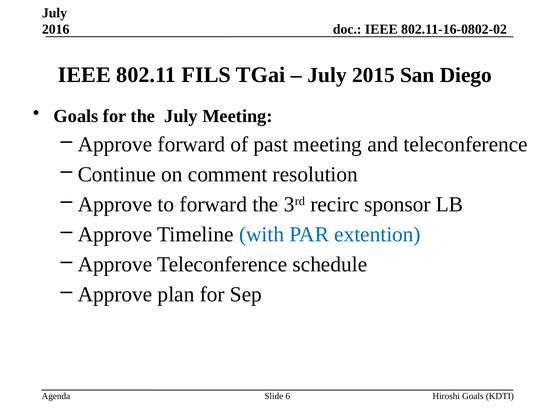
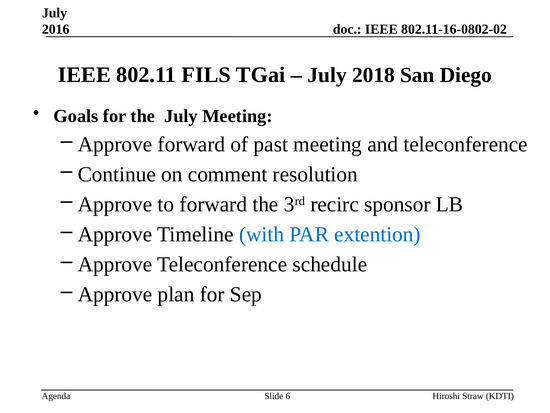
2015: 2015 -> 2018 (373, 75)
Hiroshi Goals: Goals -> Straw (473, 396)
